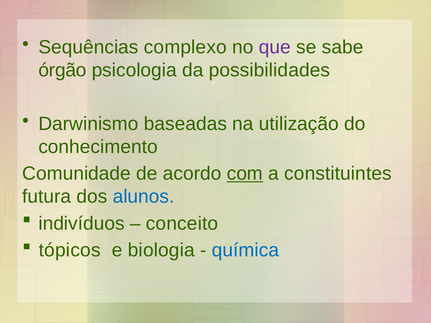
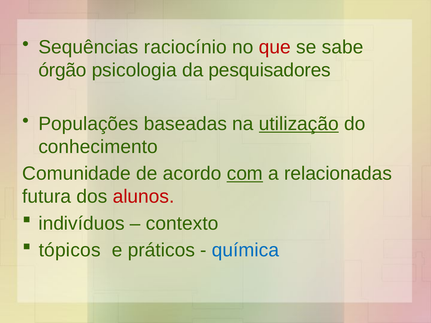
complexo: complexo -> raciocínio (185, 47)
que colour: purple -> red (275, 47)
possibilidades: possibilidades -> pesquisadores (270, 70)
Darwinismo: Darwinismo -> Populações (88, 124)
utilização underline: none -> present (299, 124)
constituintes: constituintes -> relacionadas (338, 174)
alunos colour: blue -> red (144, 197)
conceito: conceito -> contexto (182, 224)
biologia: biologia -> práticos (161, 250)
